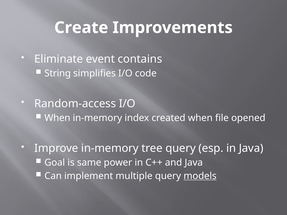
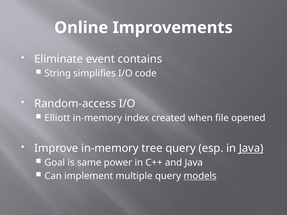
Create: Create -> Online (81, 28)
When: When -> Elliott (57, 118)
Java underline: none -> present (251, 148)
